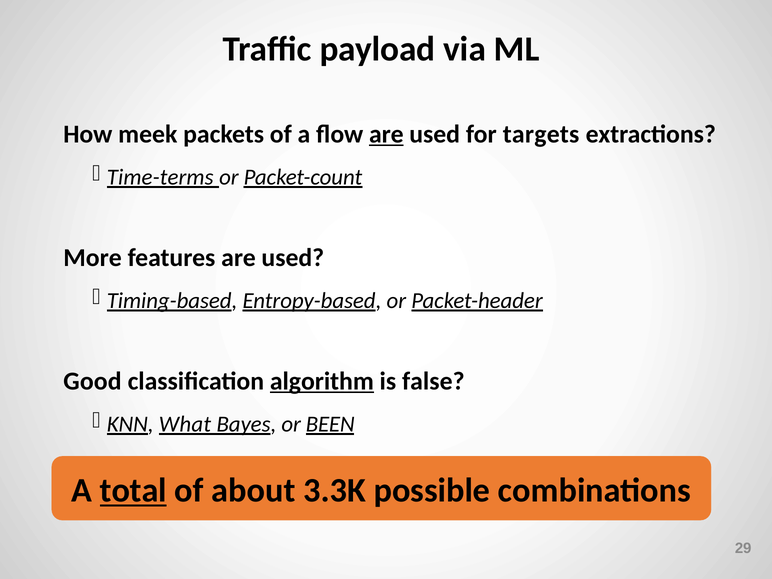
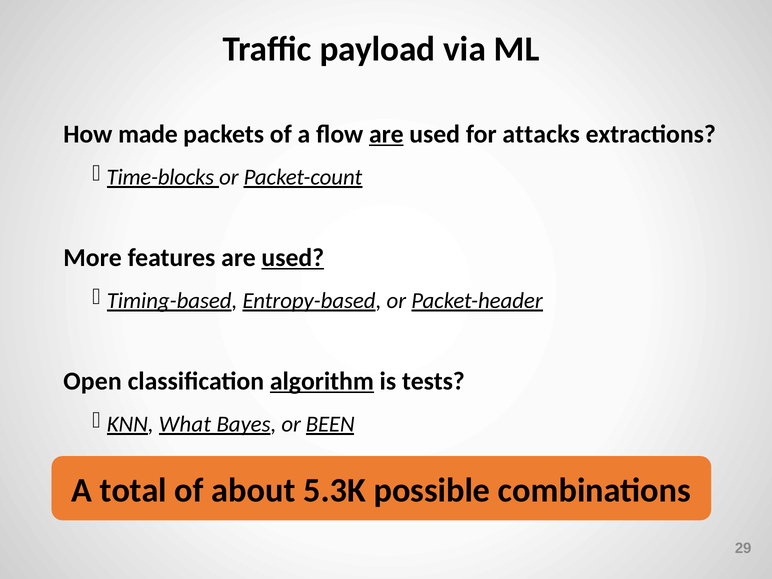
meek: meek -> made (148, 134)
targets: targets -> attacks (541, 134)
Time-terms: Time-terms -> Time-blocks (160, 177)
used underline: none -> present (293, 258)
Good: Good -> Open (93, 381)
false: false -> tests (433, 381)
total underline: present -> none (133, 491)
3.3K: 3.3K -> 5.3K (335, 491)
